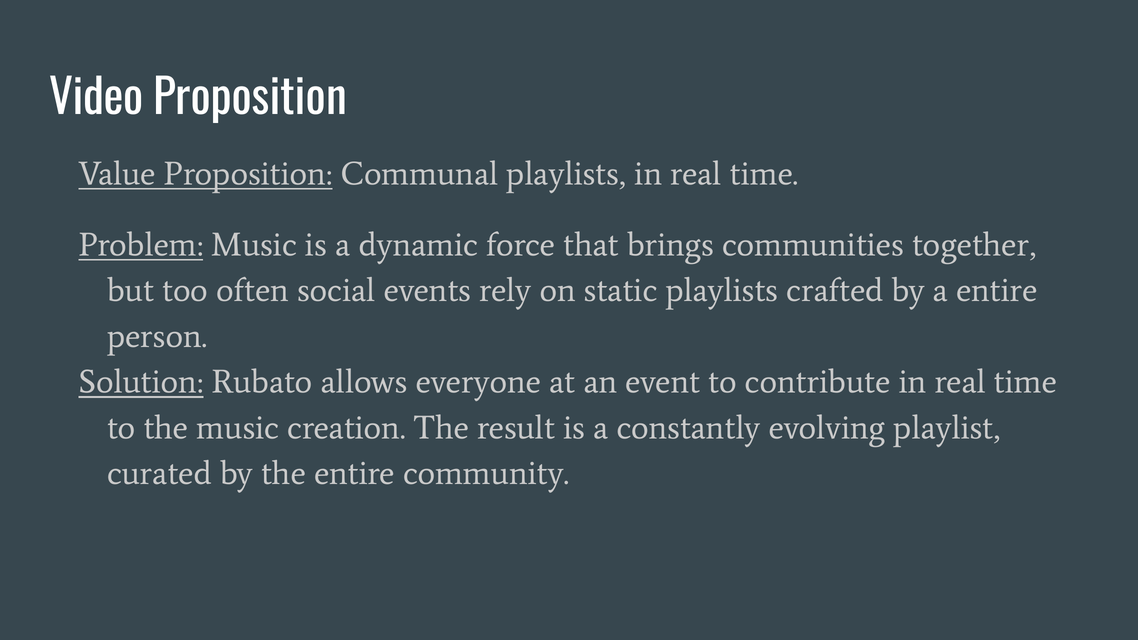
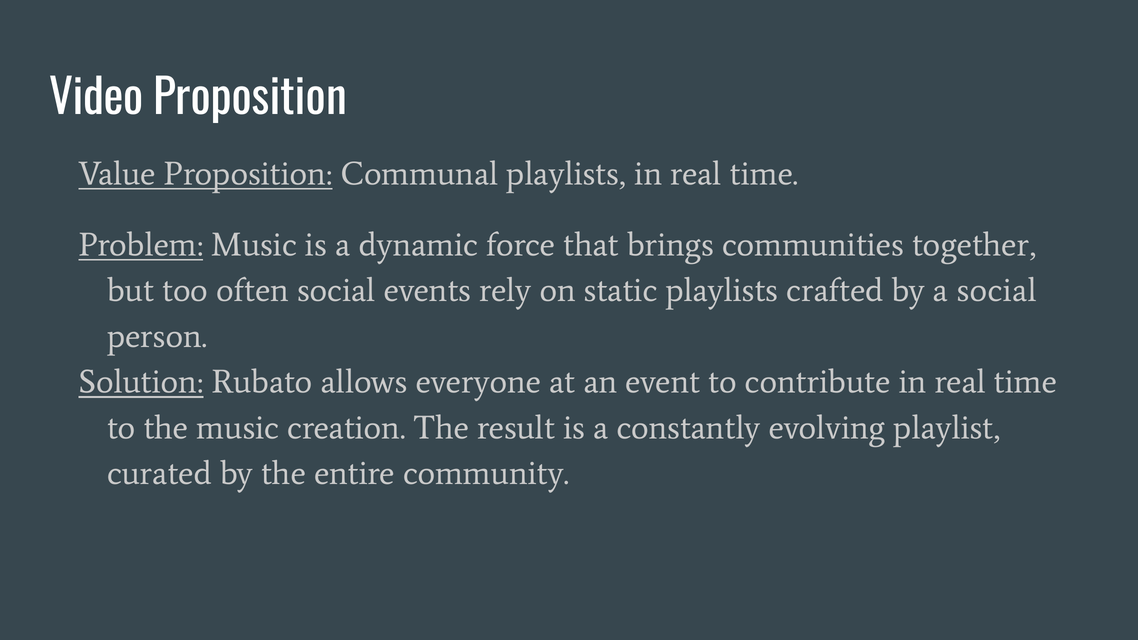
a entire: entire -> social (997, 290)
